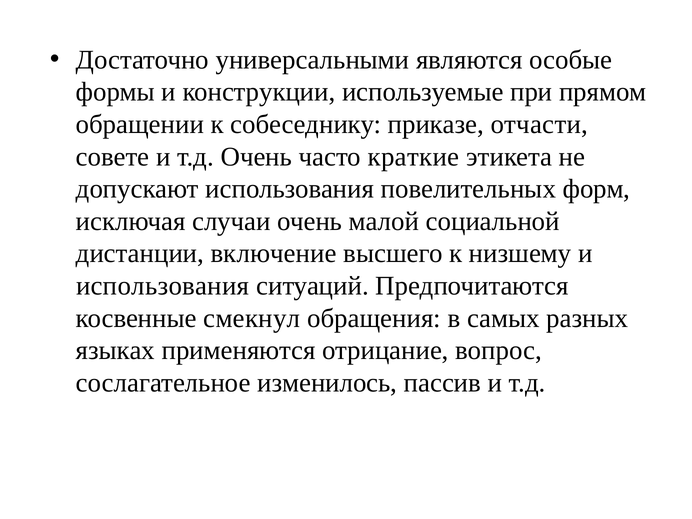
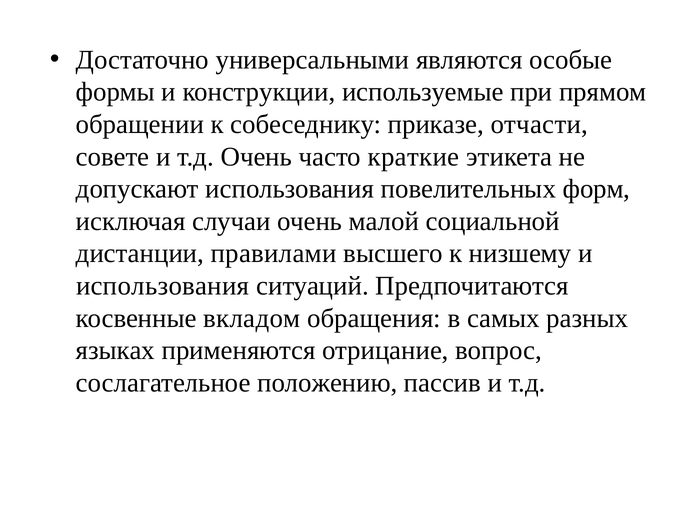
включение: включение -> правилами (274, 254)
смекнул: смекнул -> вкладом (252, 318)
изменилось: изменилось -> положению (327, 383)
